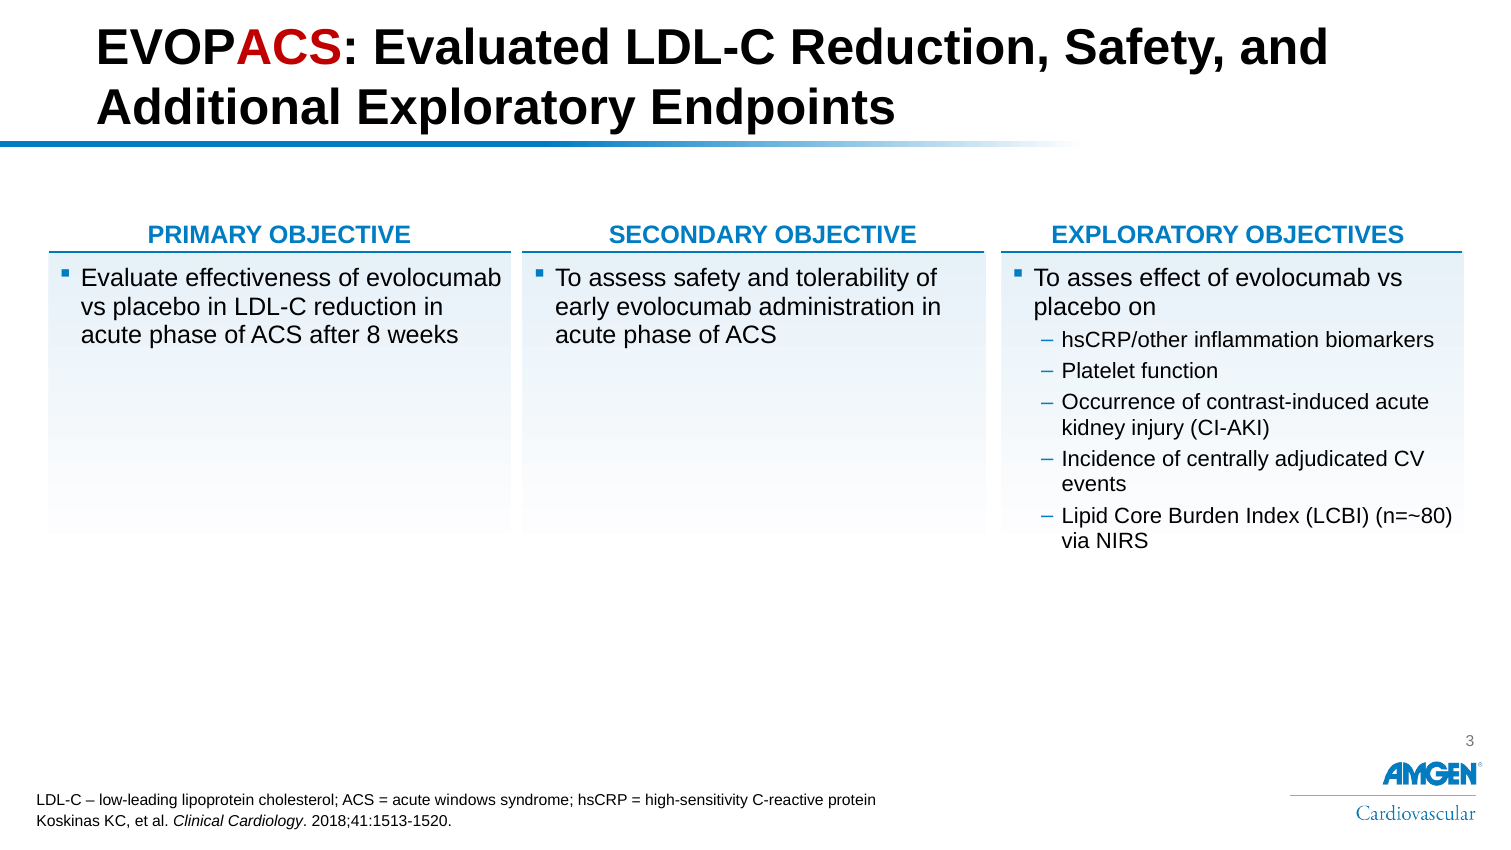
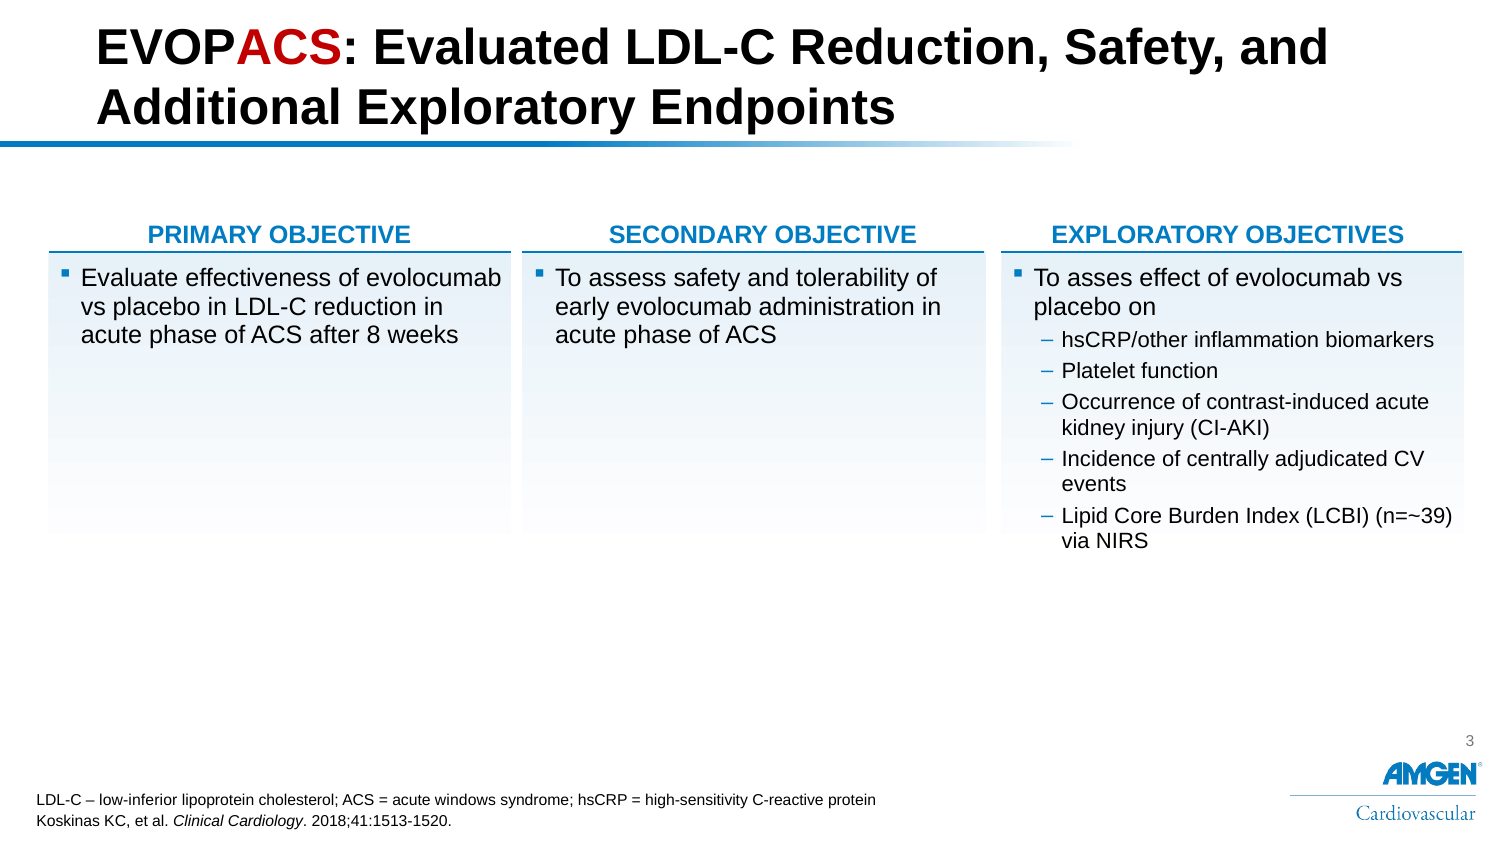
n=~80: n=~80 -> n=~39 (1414, 516)
low-leading: low-leading -> low-inferior (138, 800)
